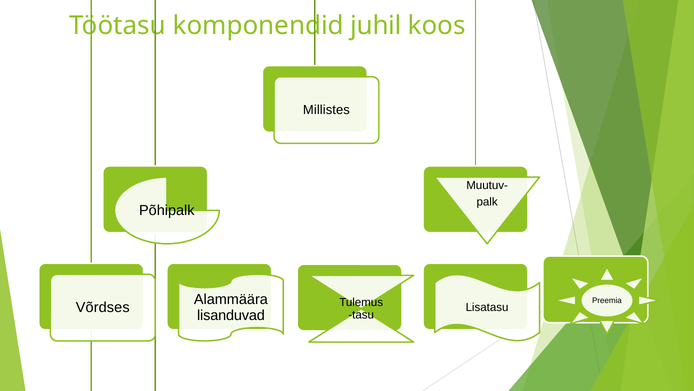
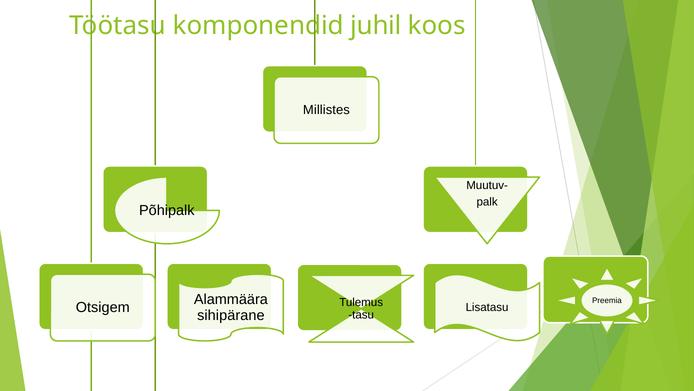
Võrdses: Võrdses -> Otsigem (103, 307)
lisanduvad: lisanduvad -> sihipärane (231, 315)
